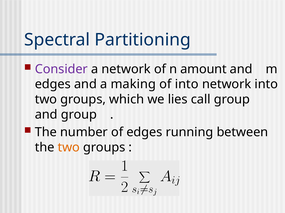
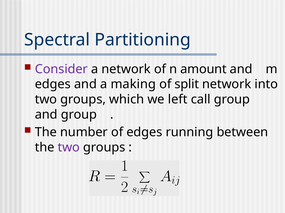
of into: into -> split (187, 84)
lies: lies -> left (178, 100)
two colour: orange -> purple (69, 148)
